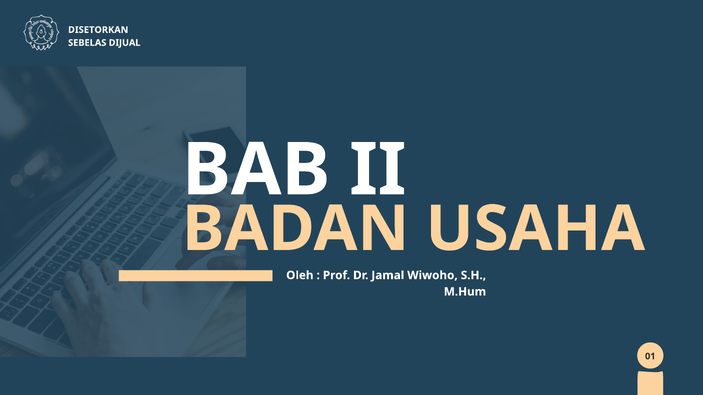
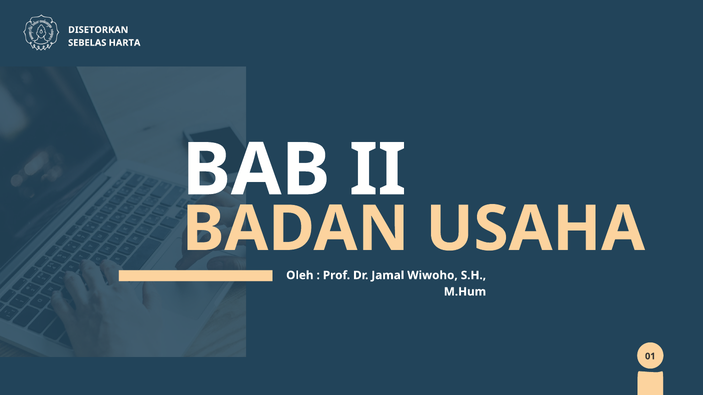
DIJUAL: DIJUAL -> HARTA (125, 43)
